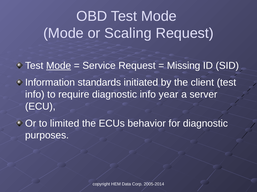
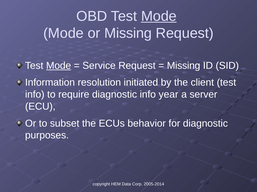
Mode underline: none -> present (159, 16)
or Scaling: Scaling -> Missing (128, 33)
standards: standards -> resolution (99, 83)
limited: limited -> subset (65, 124)
